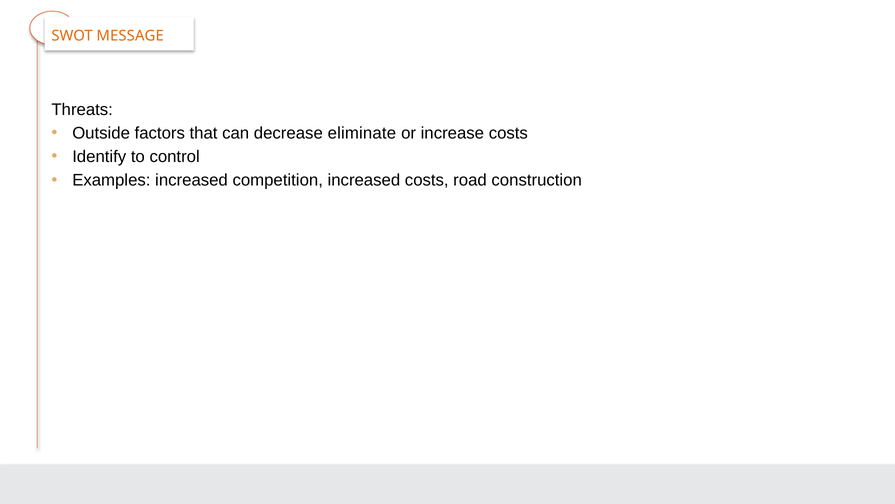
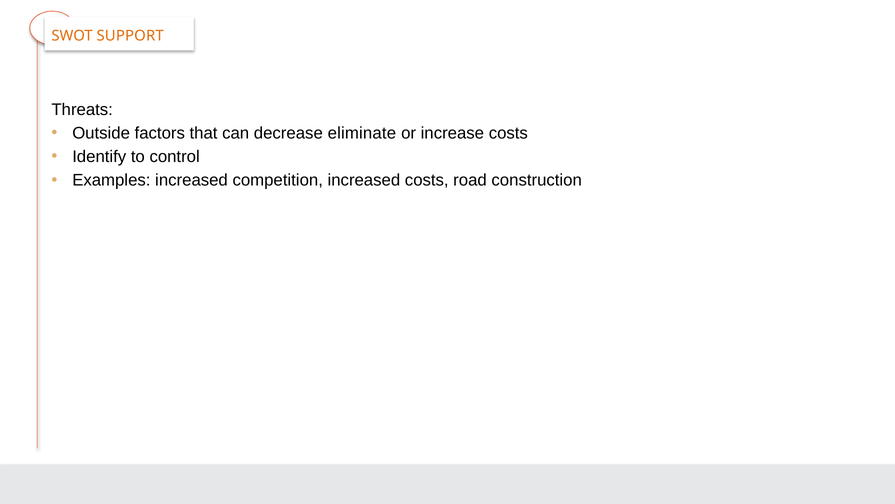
MESSAGE: MESSAGE -> SUPPORT (130, 36)
